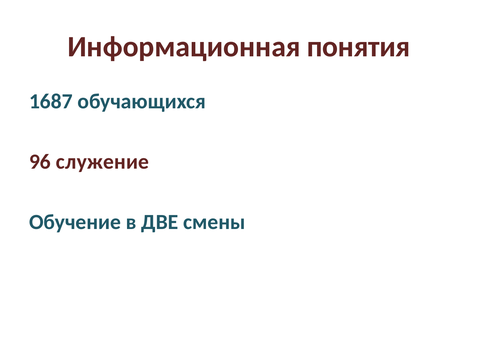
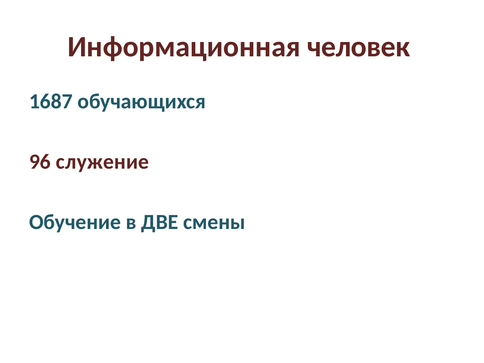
понятия: понятия -> человек (359, 47)
